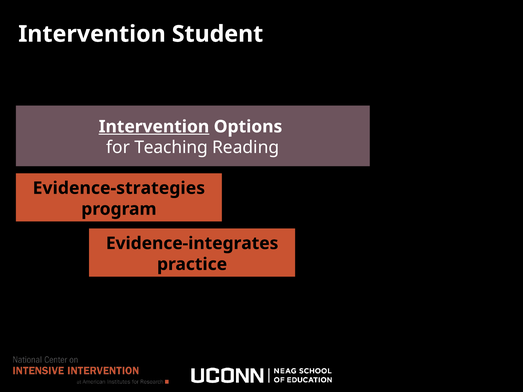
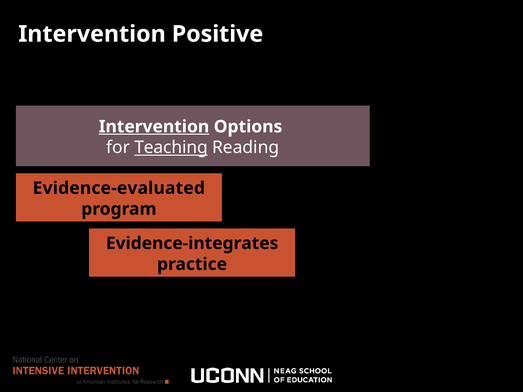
Student: Student -> Positive (218, 34)
Teaching underline: none -> present (171, 148)
Evidence-strategies: Evidence-strategies -> Evidence-evaluated (119, 188)
